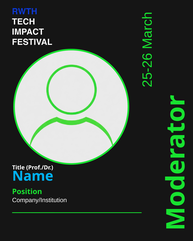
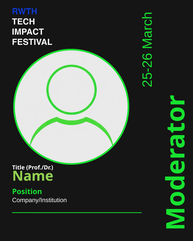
Name colour: light blue -> light green (33, 176)
